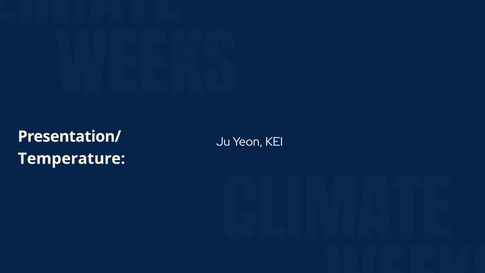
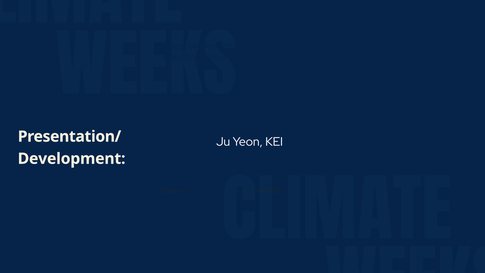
Temperature: Temperature -> Development (72, 159)
